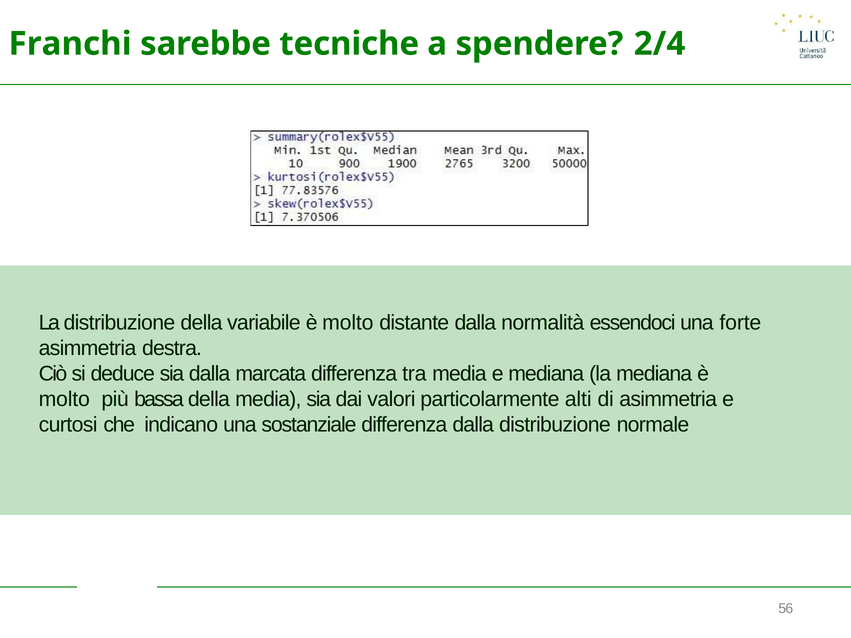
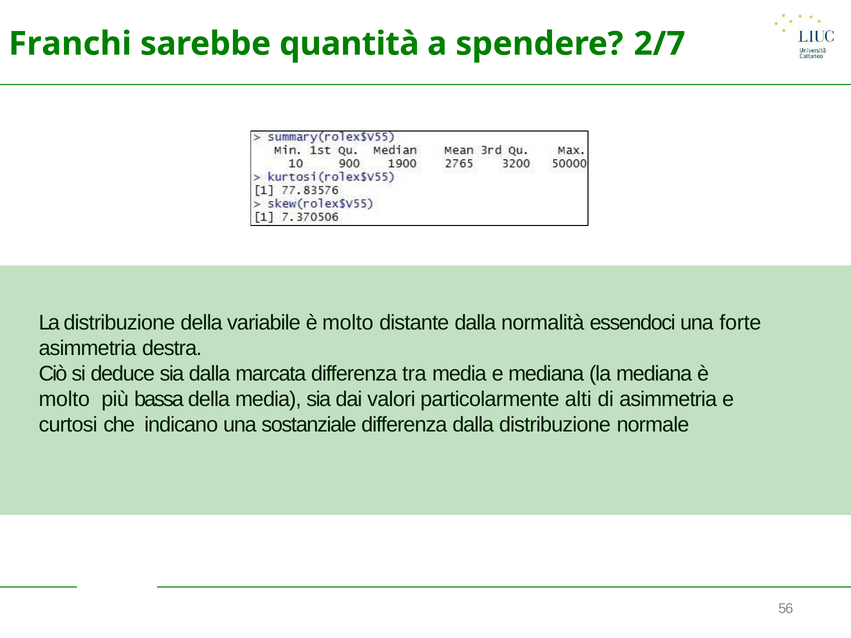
tecniche: tecniche -> quantità (349, 44)
2/4: 2/4 -> 2/7 (660, 44)
